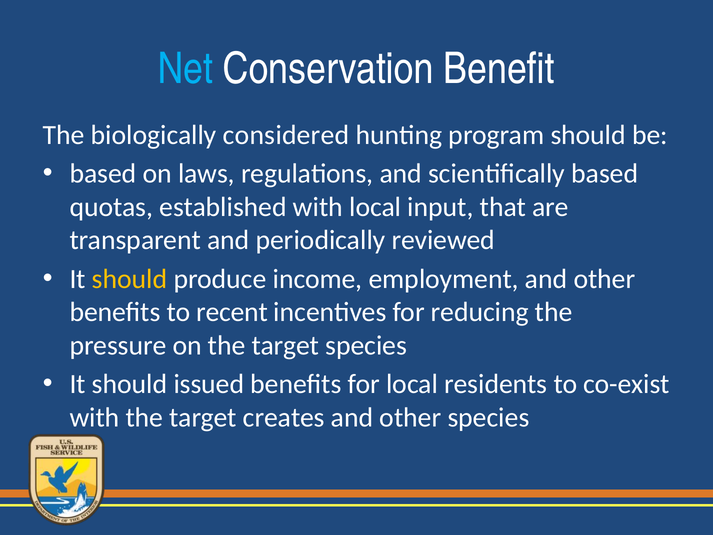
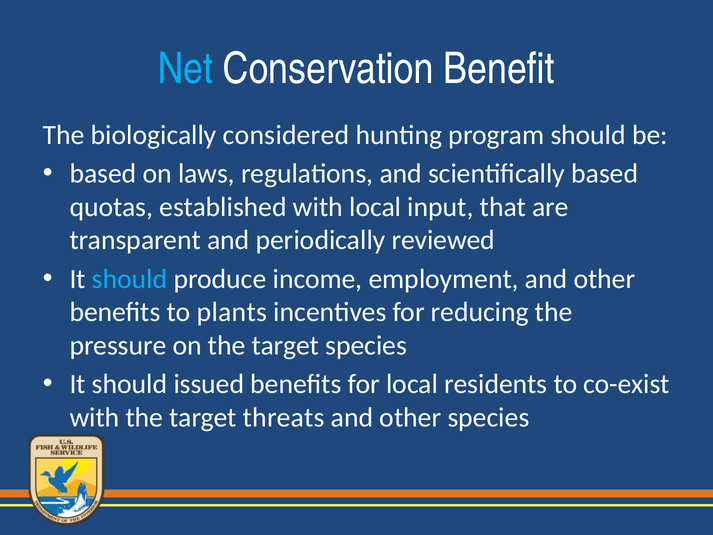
should colour: yellow -> light blue (130, 279)
recent: recent -> plants (232, 312)
creates: creates -> threats (284, 417)
